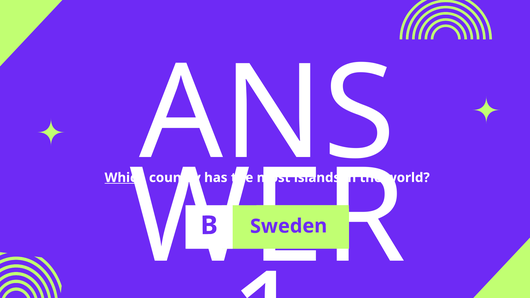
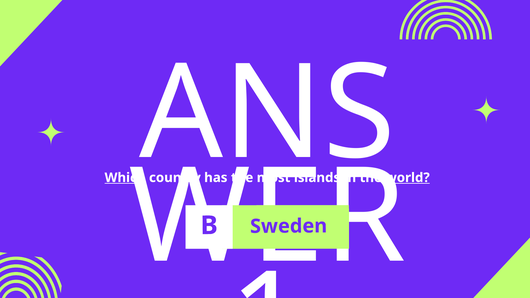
world underline: none -> present (408, 178)
